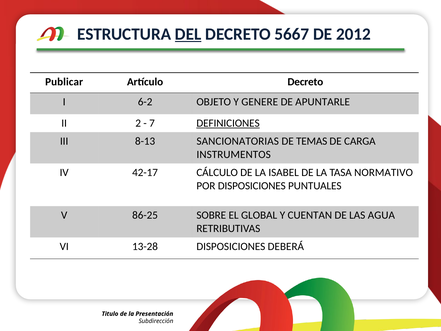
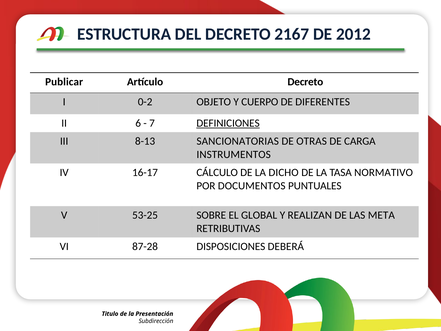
DEL underline: present -> none (188, 34)
5667: 5667 -> 2167 (292, 34)
6-2: 6-2 -> 0-2 (145, 102)
GENERE: GENERE -> CUERPO (260, 102)
APUNTARLE: APUNTARLE -> DIFERENTES (323, 102)
2: 2 -> 6 (138, 123)
TEMAS: TEMAS -> OTRAS (312, 141)
42-17: 42-17 -> 16-17 (145, 172)
ISABEL: ISABEL -> DICHO (284, 172)
POR DISPOSICIONES: DISPOSICIONES -> DOCUMENTOS (252, 186)
86-25: 86-25 -> 53-25 (145, 215)
CUENTAN: CUENTAN -> REALIZAN (310, 215)
AGUA: AGUA -> META (381, 215)
13-28: 13-28 -> 87-28 (145, 246)
